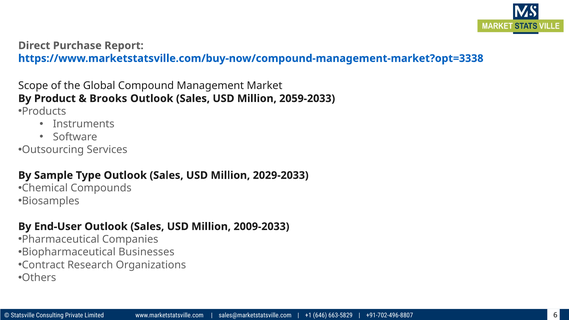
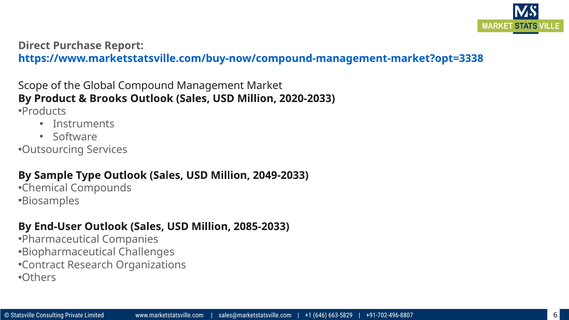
2059-2033: 2059-2033 -> 2020-2033 (307, 99)
2029-2033: 2029-2033 -> 2049-2033 (281, 175)
2009-2033: 2009-2033 -> 2085-2033 (261, 227)
Businesses: Businesses -> Challenges (146, 252)
